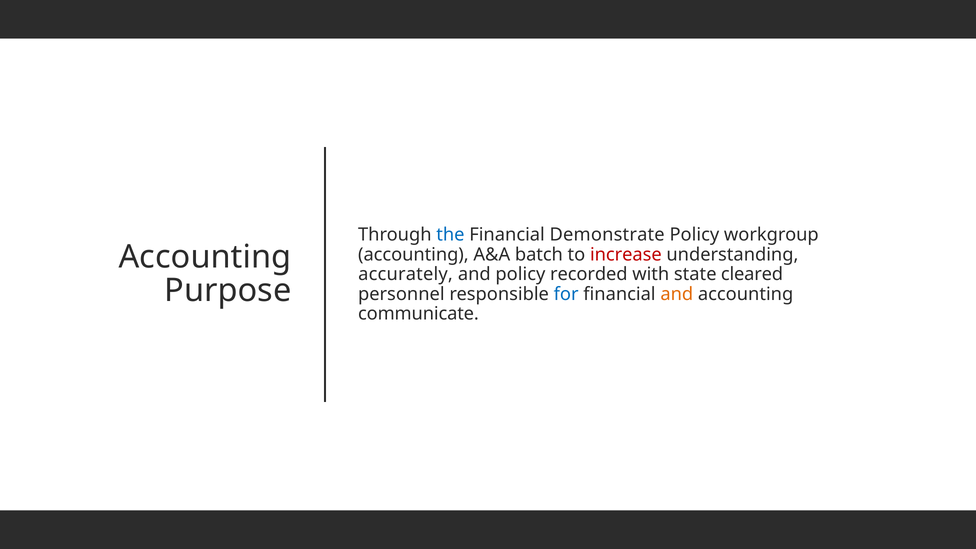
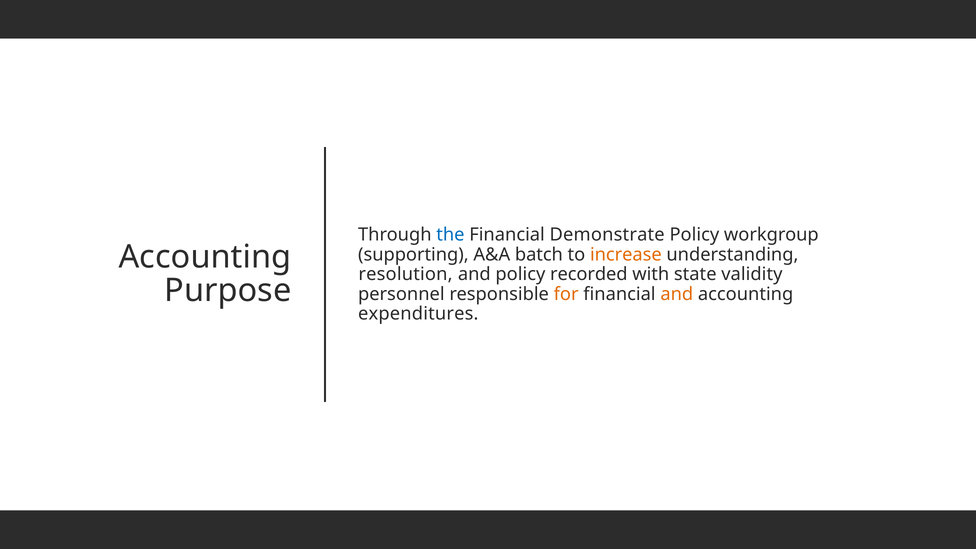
accounting: accounting -> supporting (413, 255)
increase colour: red -> orange (626, 255)
accurately: accurately -> resolution (406, 274)
cleared: cleared -> validity (752, 274)
for colour: blue -> orange (566, 294)
communicate: communicate -> expenditures (418, 314)
